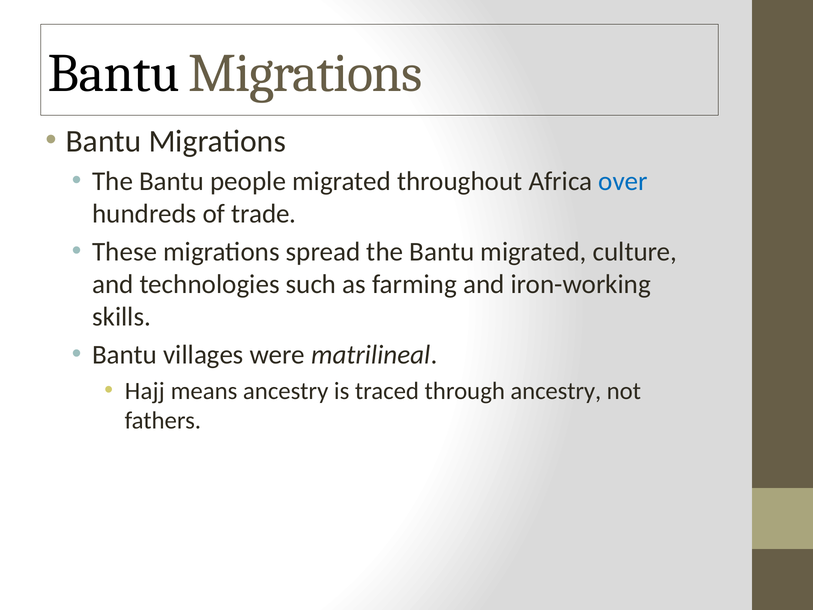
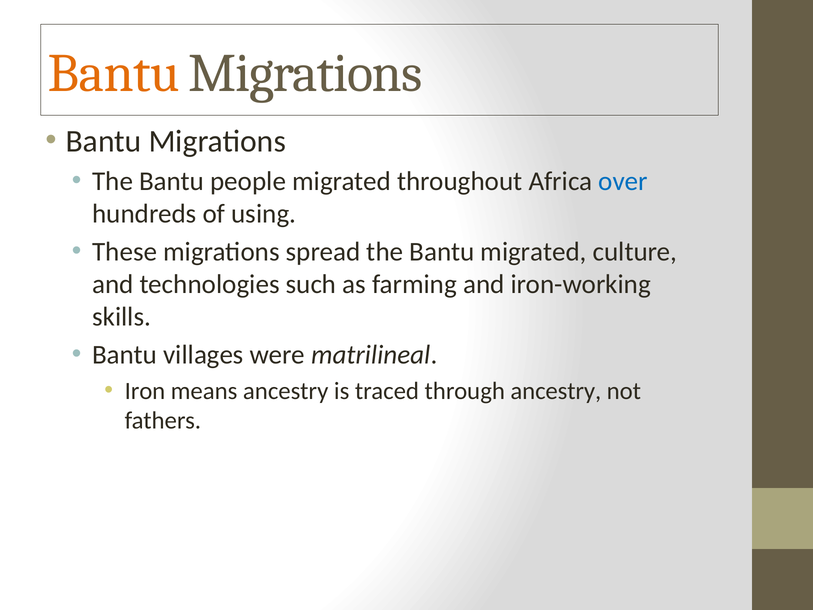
Bantu colour: black -> orange (114, 74)
trade: trade -> using (264, 214)
Hajj: Hajj -> Iron (145, 391)
